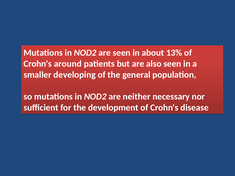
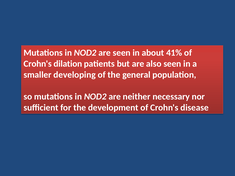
13%: 13% -> 41% (174, 53)
around: around -> dilation (68, 64)
